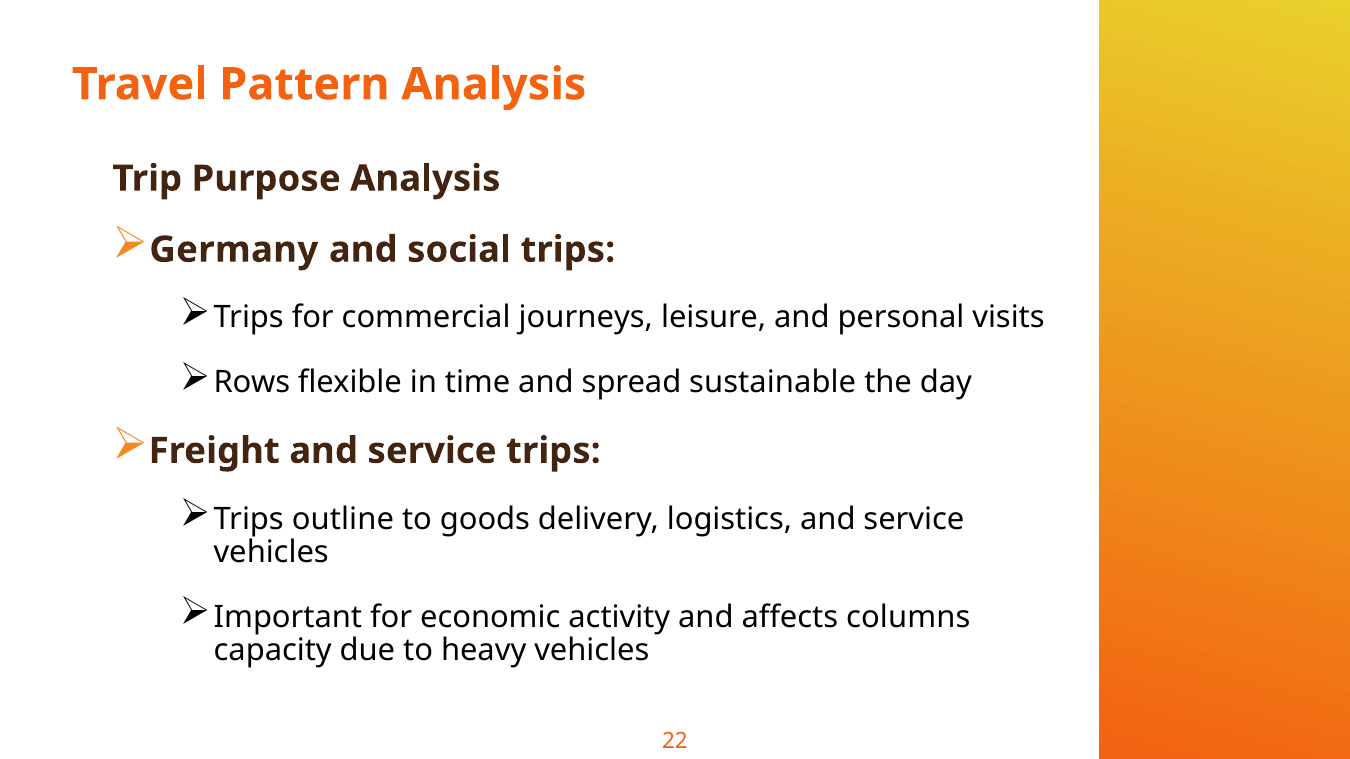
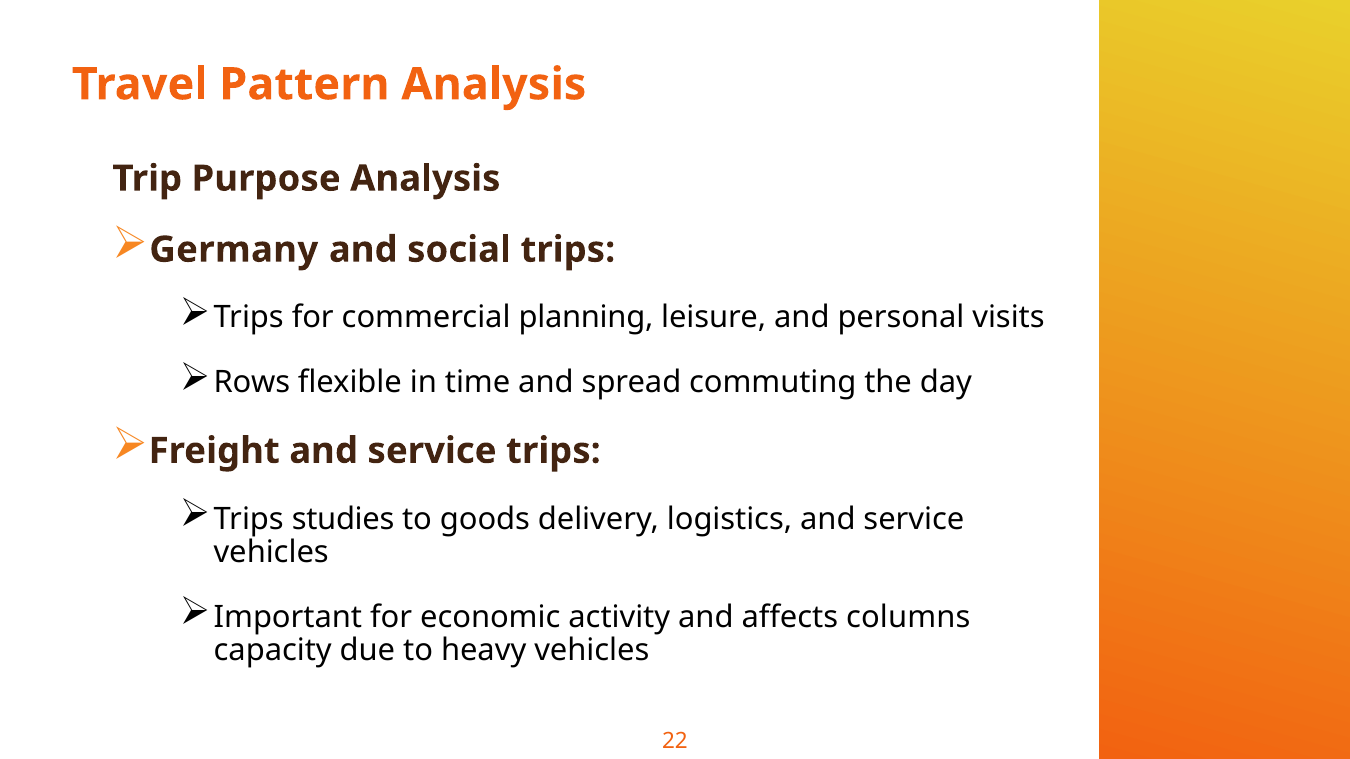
journeys: journeys -> planning (586, 318)
sustainable: sustainable -> commuting (773, 383)
outline: outline -> studies (343, 519)
